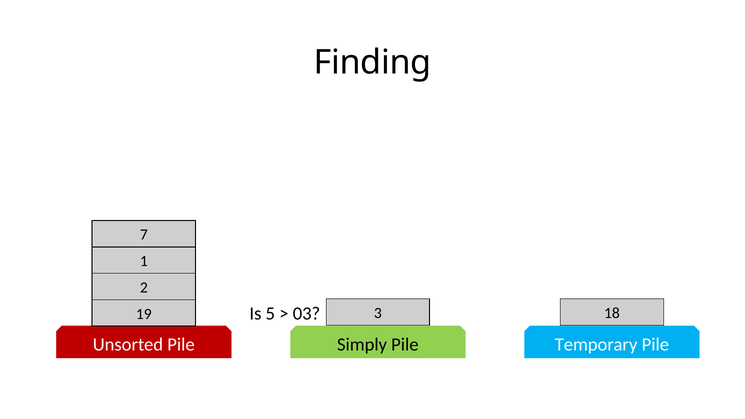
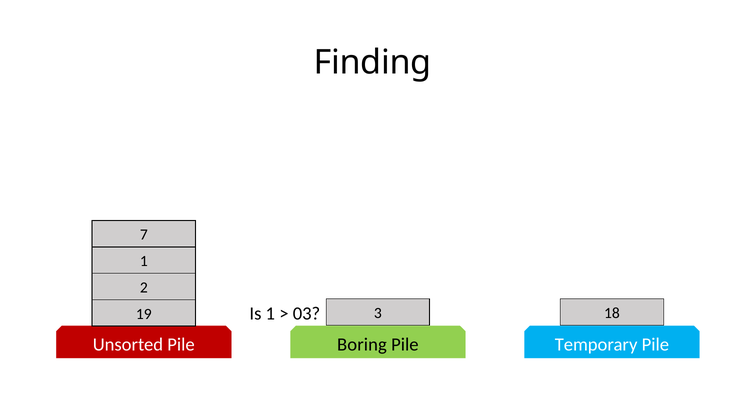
Is 5: 5 -> 1 (270, 314)
Simply: Simply -> Boring (362, 345)
